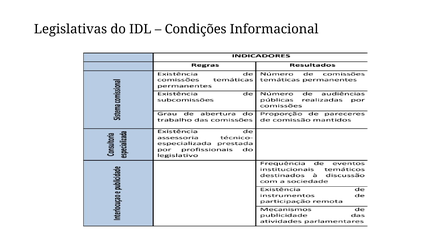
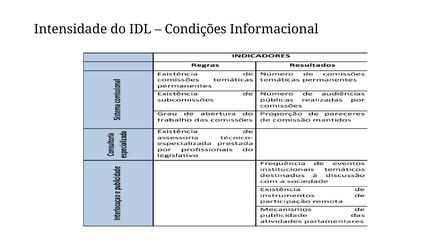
Legislativas: Legislativas -> Intensidade (71, 29)
